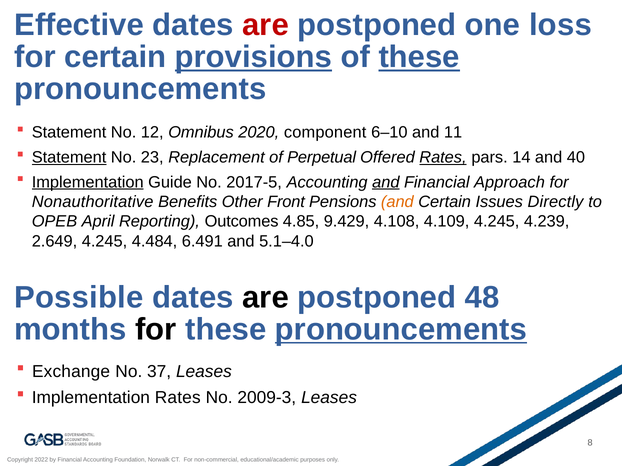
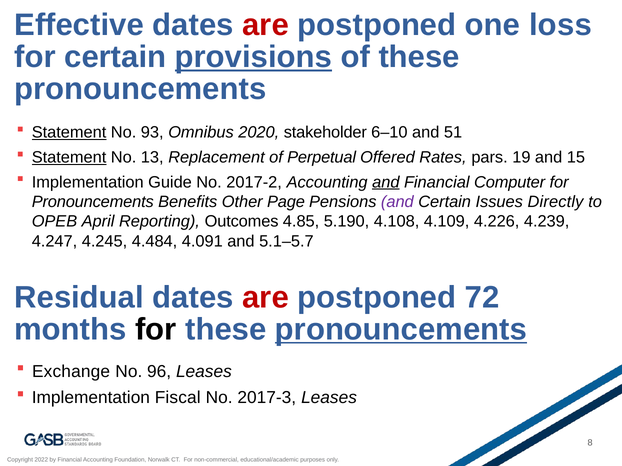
these underline: present -> none (419, 57)
Statement underline: none -> present (69, 133)
12: 12 -> 93 (152, 133)
component: component -> stakeholder (325, 133)
11: 11 -> 51 (453, 133)
23: 23 -> 13 (152, 157)
Rates underline: present -> none (443, 157)
14: 14 -> 19 (521, 157)
40: 40 -> 15 (576, 157)
Implementation underline: present -> none (88, 182)
2017-5: 2017-5 -> 2017-2 (254, 182)
Approach: Approach -> Computer (510, 182)
Nonauthoritative: Nonauthoritative -> Pronouncements (93, 202)
Front: Front -> Page (286, 202)
and colour: orange -> purple (397, 202)
9.429: 9.429 -> 5.190 (347, 222)
4.109 4.245: 4.245 -> 4.226 (497, 222)
2.649: 2.649 -> 4.247 (54, 241)
6.491: 6.491 -> 4.091 (202, 241)
5.1–4.0: 5.1–4.0 -> 5.1–5.7 (286, 241)
Possible: Possible -> Residual (79, 298)
are colour: black -> red (266, 298)
48: 48 -> 72 (482, 298)
37: 37 -> 96 (159, 372)
Implementation Rates: Rates -> Fiscal (178, 398)
2009-3: 2009-3 -> 2017-3 (267, 398)
